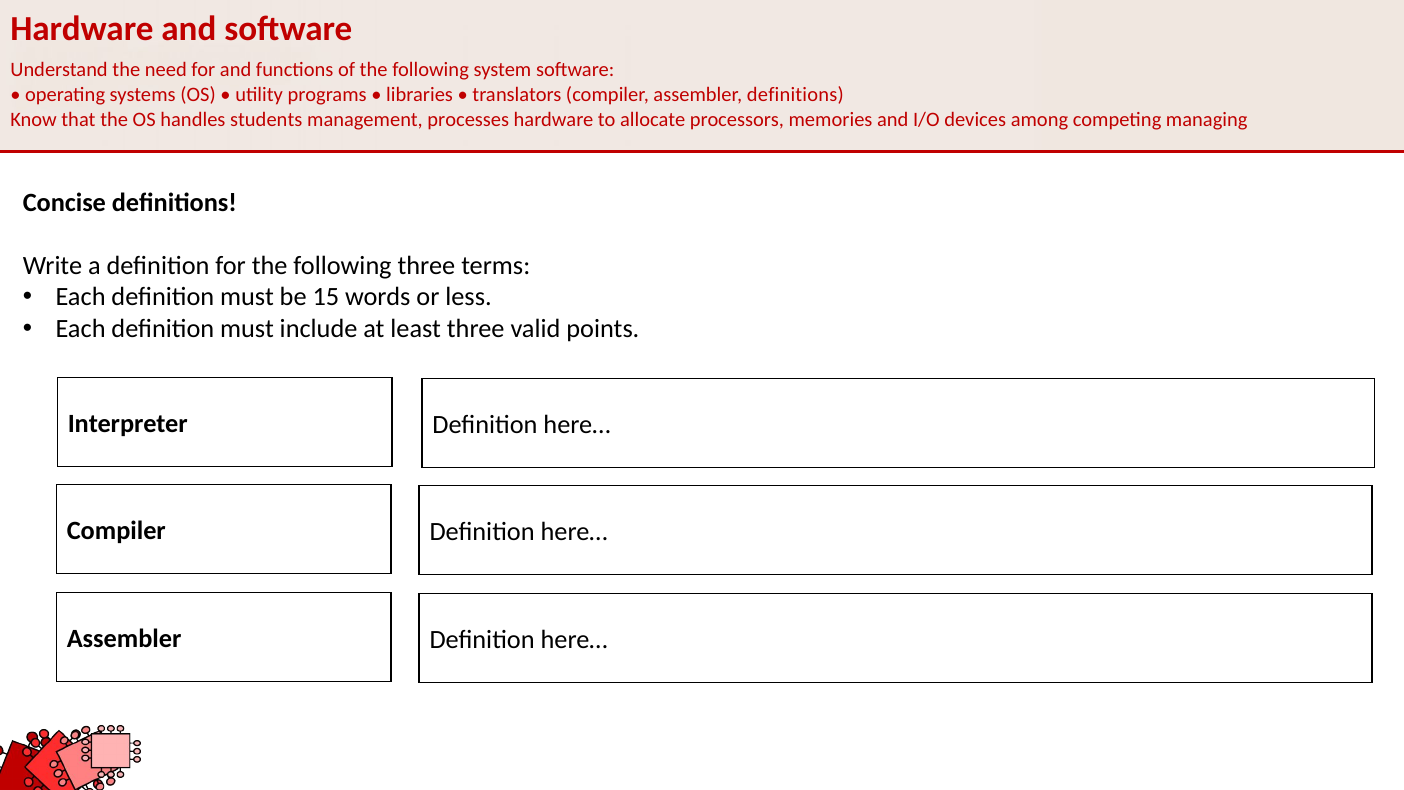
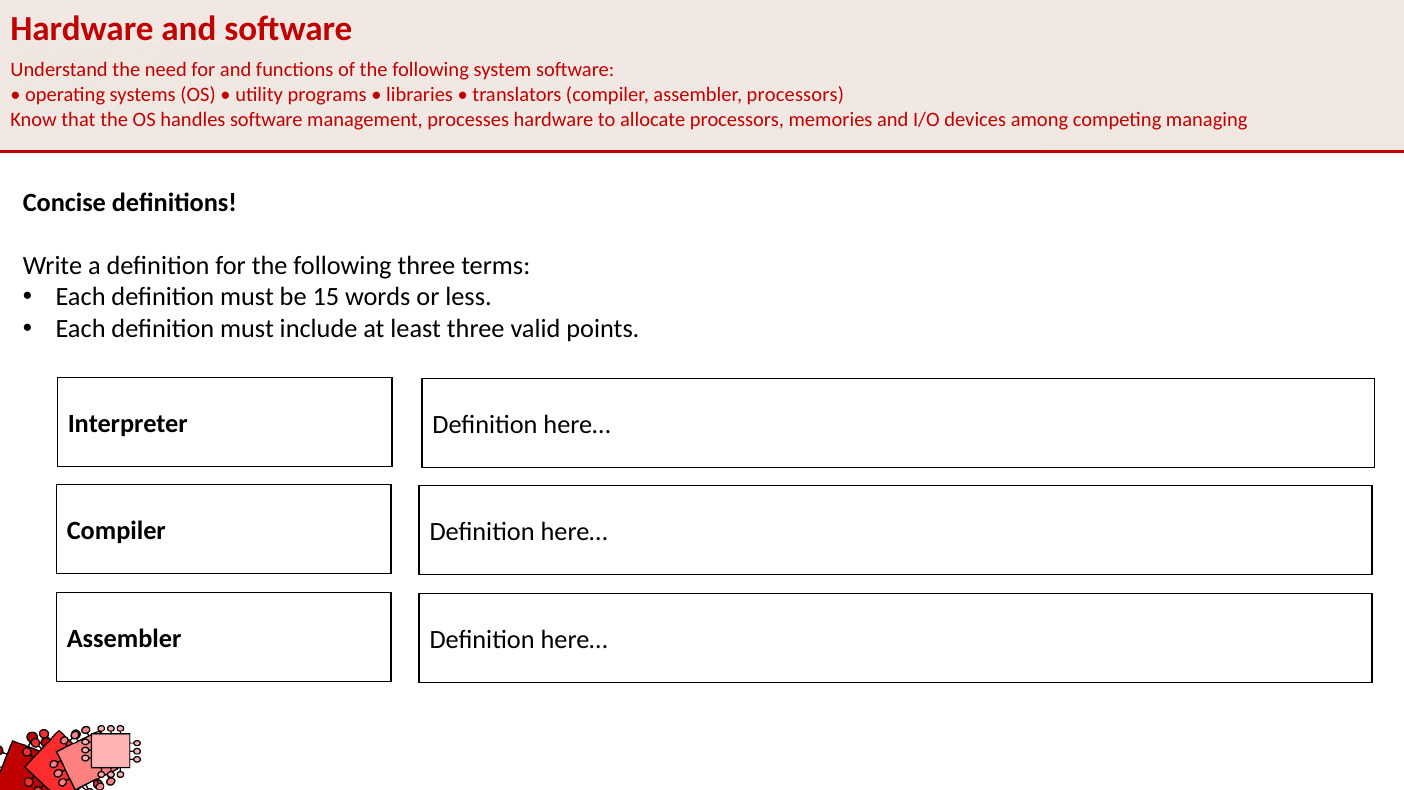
assembler definitions: definitions -> processors (795, 95)
handles students: students -> software (266, 119)
